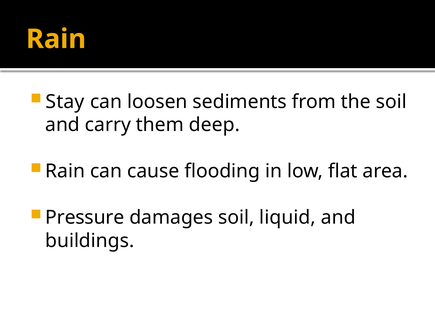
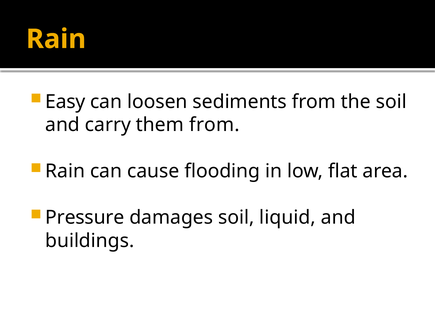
Stay: Stay -> Easy (65, 102)
them deep: deep -> from (214, 125)
